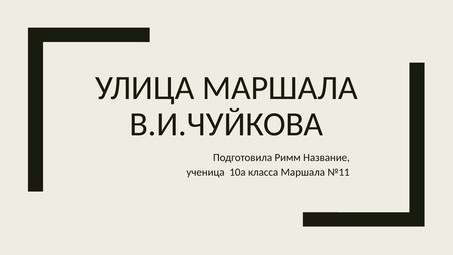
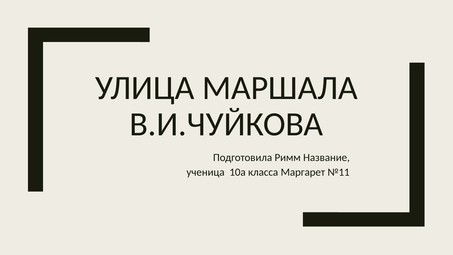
класса Маршала: Маршала -> Маргарет (303, 172)
